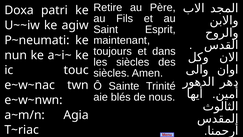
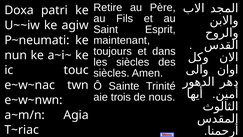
blés: blés -> trois (121, 97)
